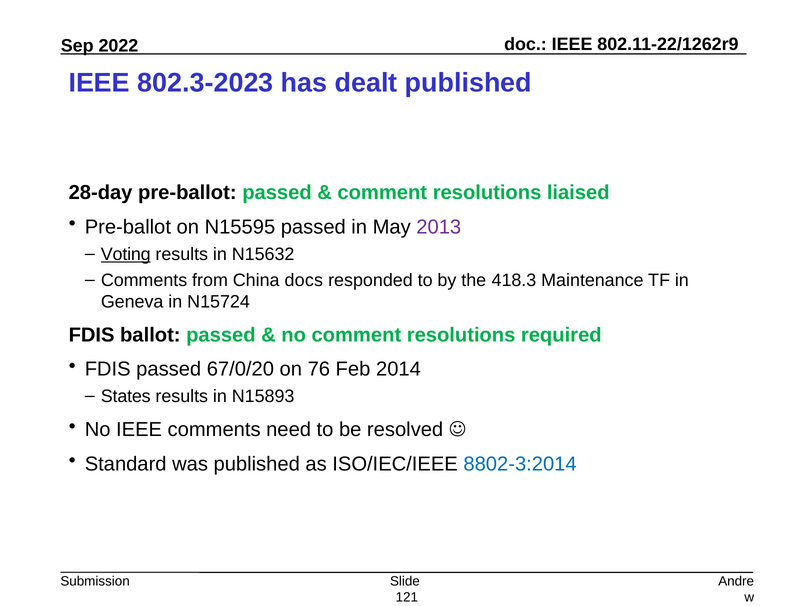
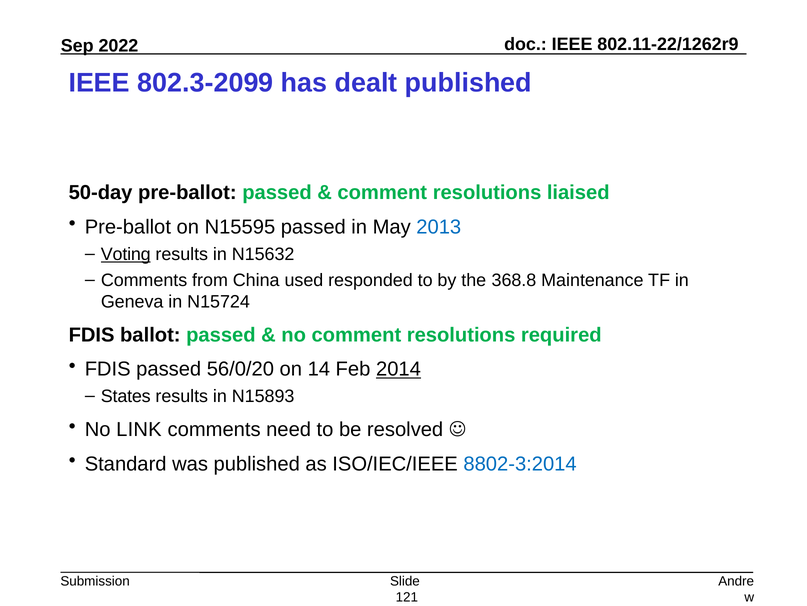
802.3-2023: 802.3-2023 -> 802.3-2099 (205, 83)
28-day: 28-day -> 50-day (101, 192)
2013 colour: purple -> blue (439, 227)
docs: docs -> used (304, 280)
418.3: 418.3 -> 368.8 (514, 280)
67/0/20: 67/0/20 -> 56/0/20 (240, 369)
76: 76 -> 14 (319, 369)
2014 underline: none -> present (398, 369)
No IEEE: IEEE -> LINK (139, 429)
